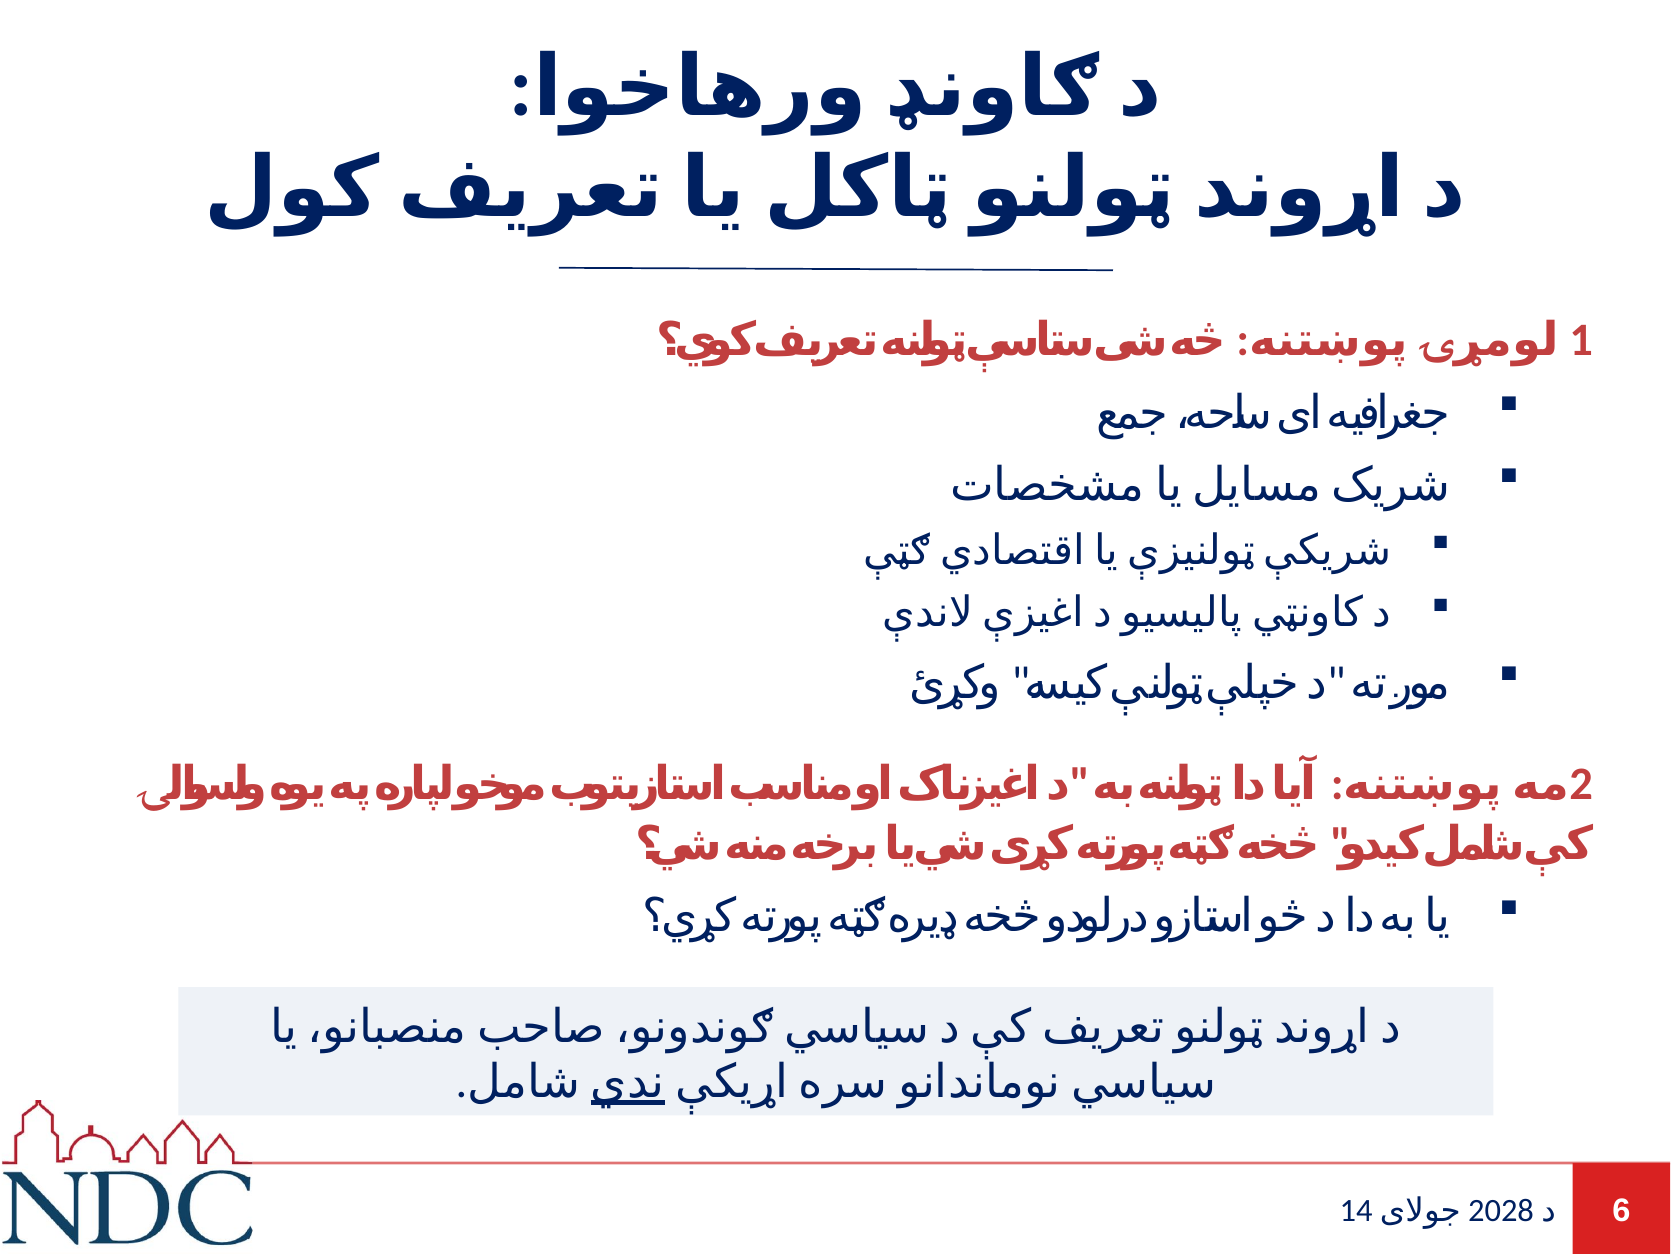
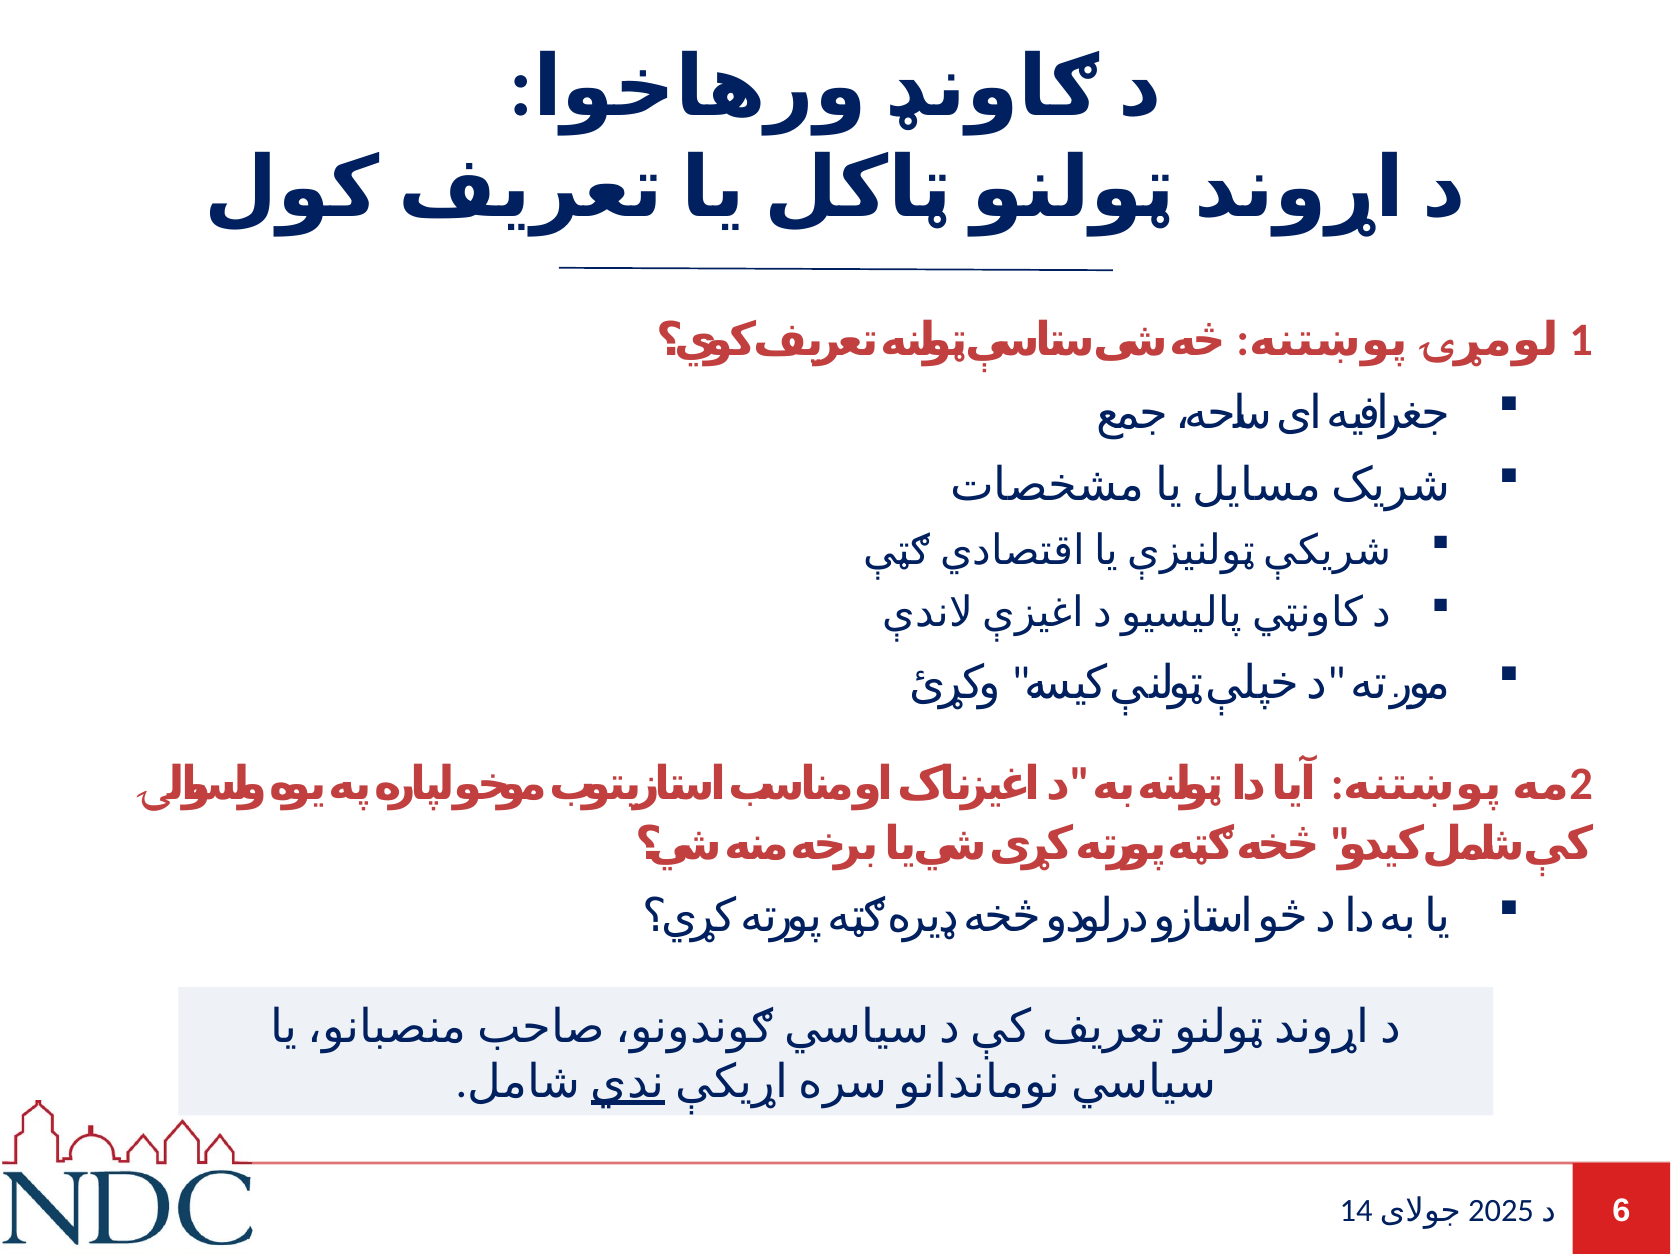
2028: 2028 -> 2025 (1501, 1211)
